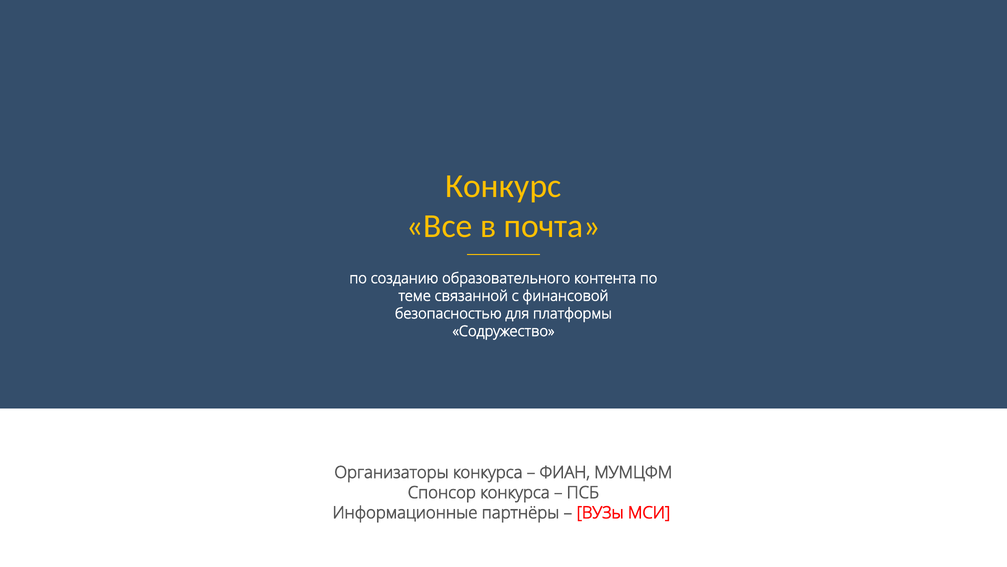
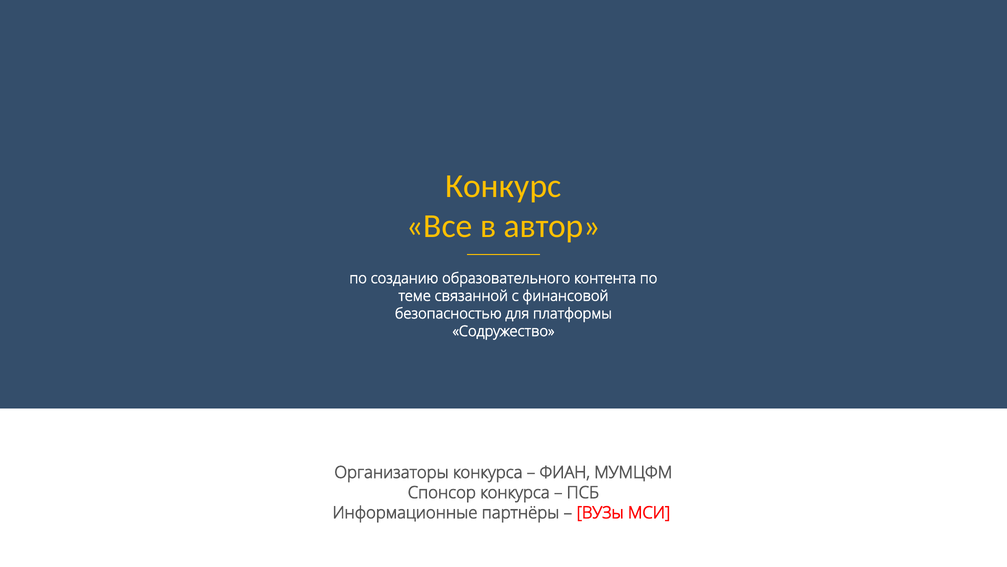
почта: почта -> автор (552, 226)
